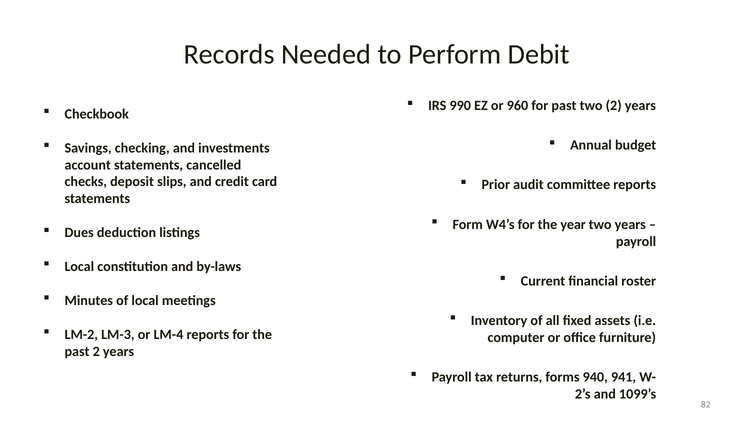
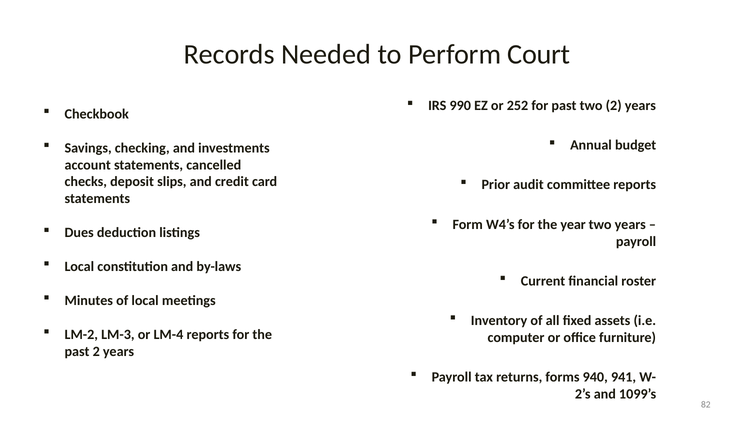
Debit: Debit -> Court (539, 54)
960: 960 -> 252 (518, 106)
